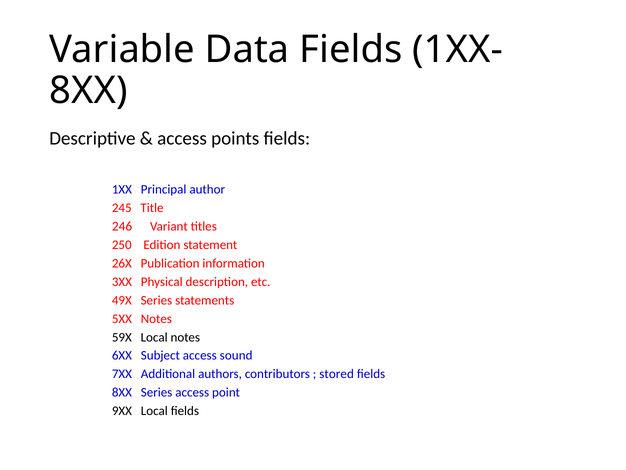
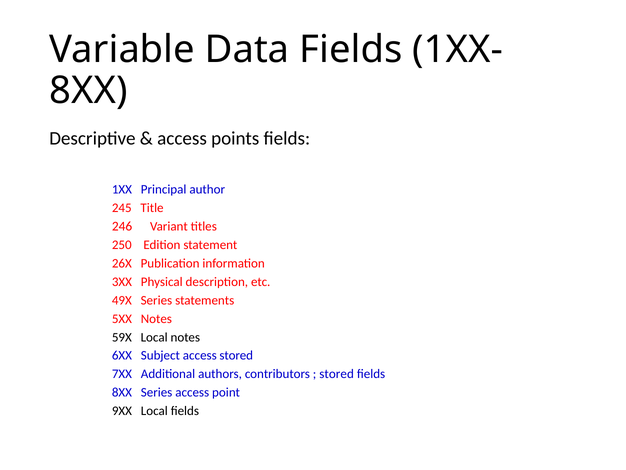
access sound: sound -> stored (236, 355)
